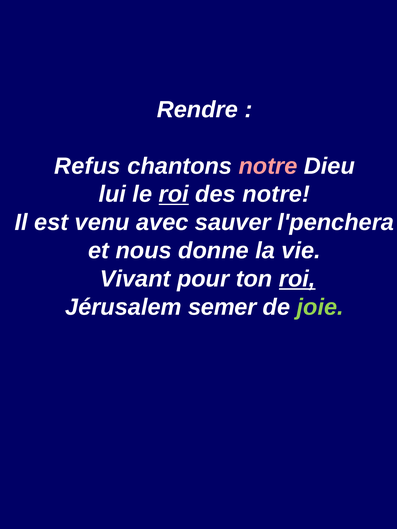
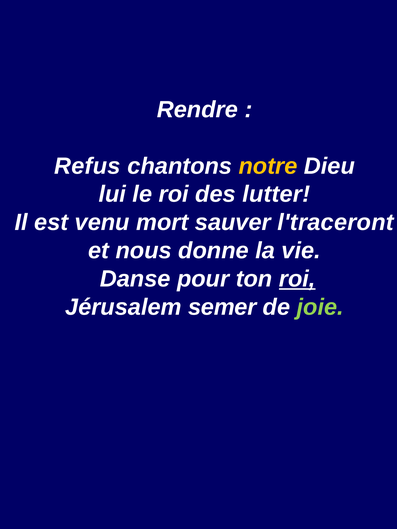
notre colour: pink -> yellow (268, 166)
roi underline: present -> none (174, 194)
des notre: notre -> lutter (276, 194)
avec: avec -> mort (162, 223)
l'penchera: l'penchera -> l'traceront (336, 223)
Vivant: Vivant -> Danse (135, 279)
